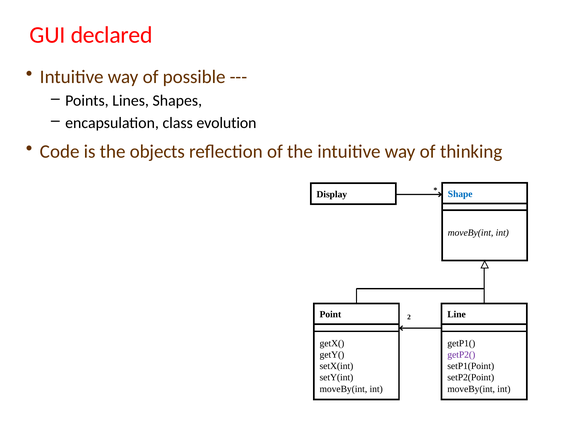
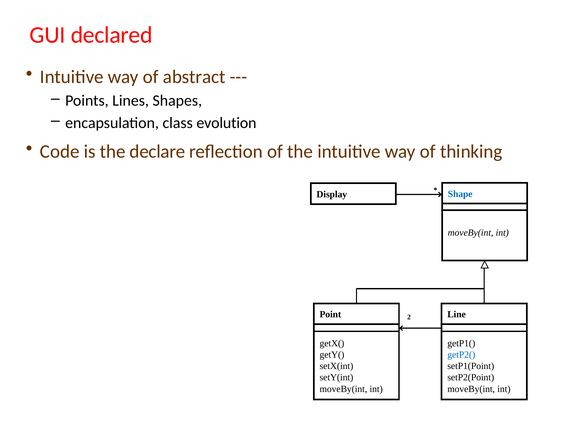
possible: possible -> abstract (194, 77)
objects: objects -> declare (157, 151)
getP2( colour: purple -> blue (461, 354)
